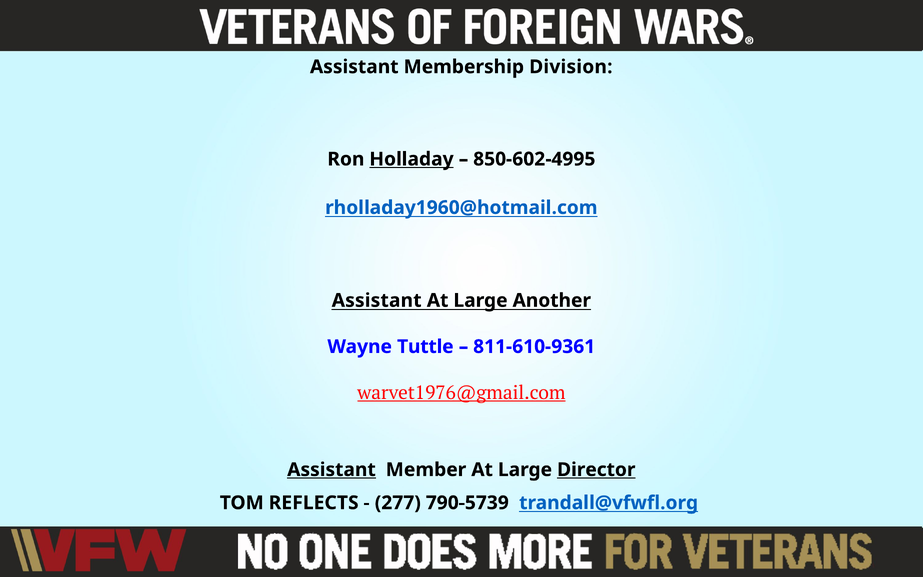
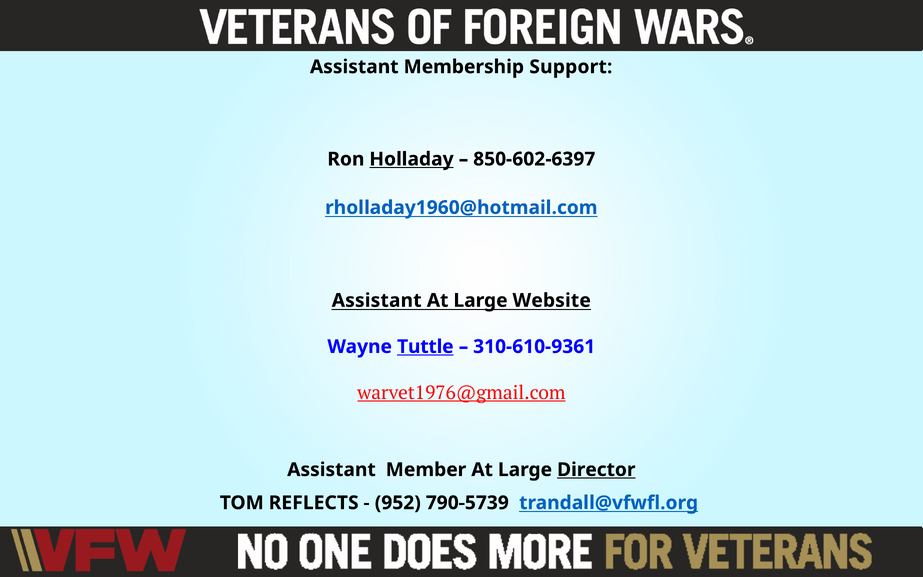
Division: Division -> Support (571, 67)
850-602-4995: 850-602-4995 -> 850-602-6397 (534, 159)
Another: Another -> Website (552, 300)
Tuttle underline: none -> present (425, 347)
811-610-9361: 811-610-9361 -> 310-610-9361 (534, 347)
Assistant underline: present -> none (331, 470)
277: 277 -> 952 (398, 503)
